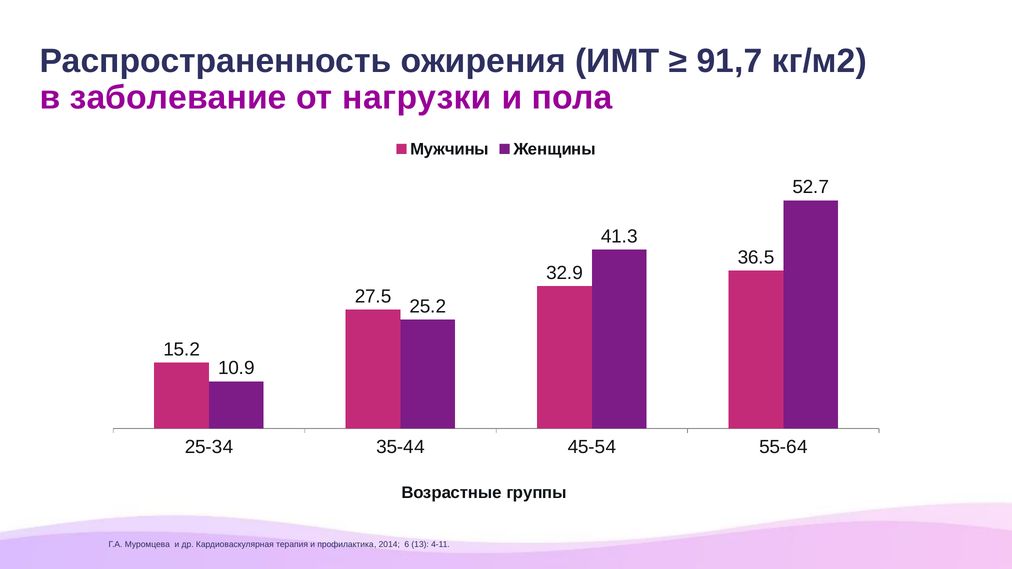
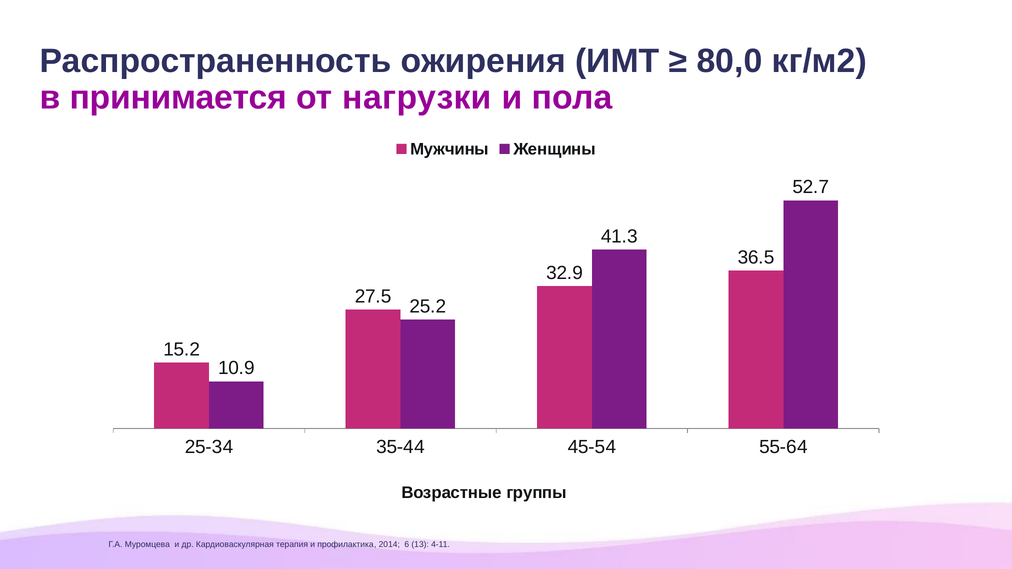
91,7: 91,7 -> 80,0 (729, 61)
заболевание: заболевание -> принимается (178, 98)
